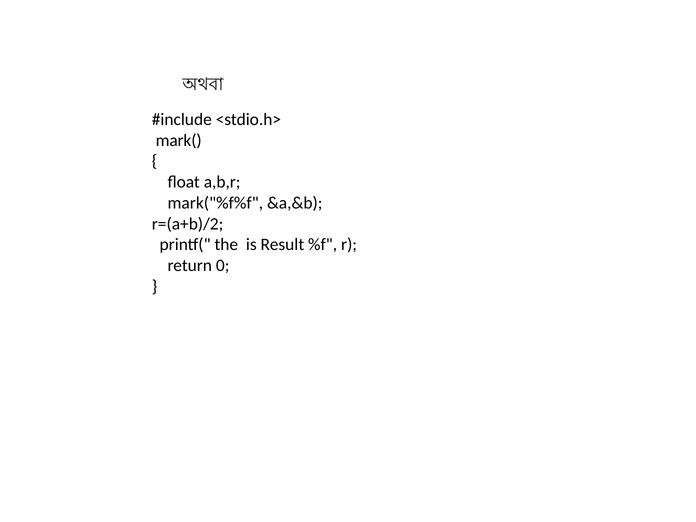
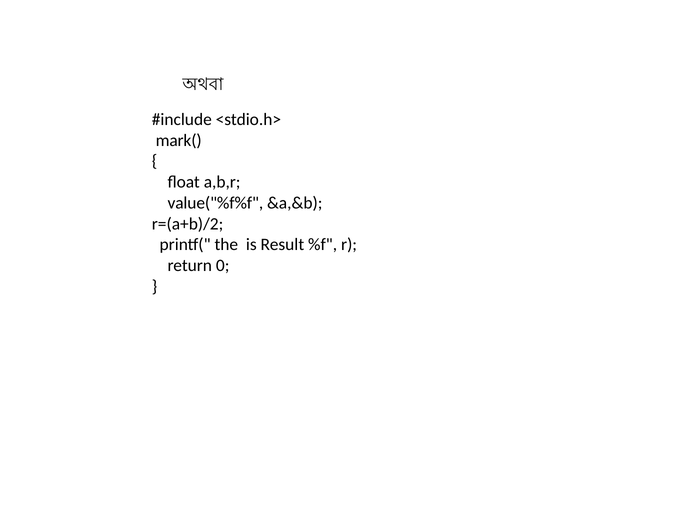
mark("%f%f: mark("%f%f -> value("%f%f (215, 203)
